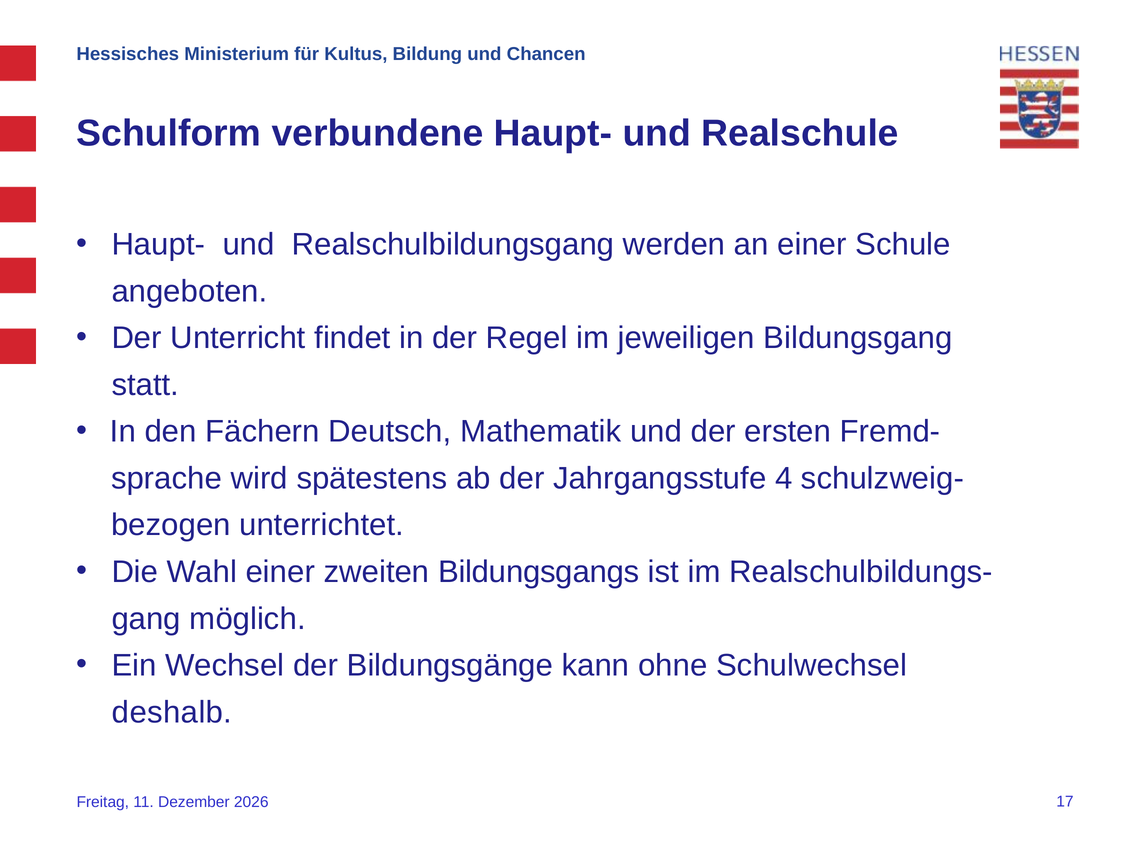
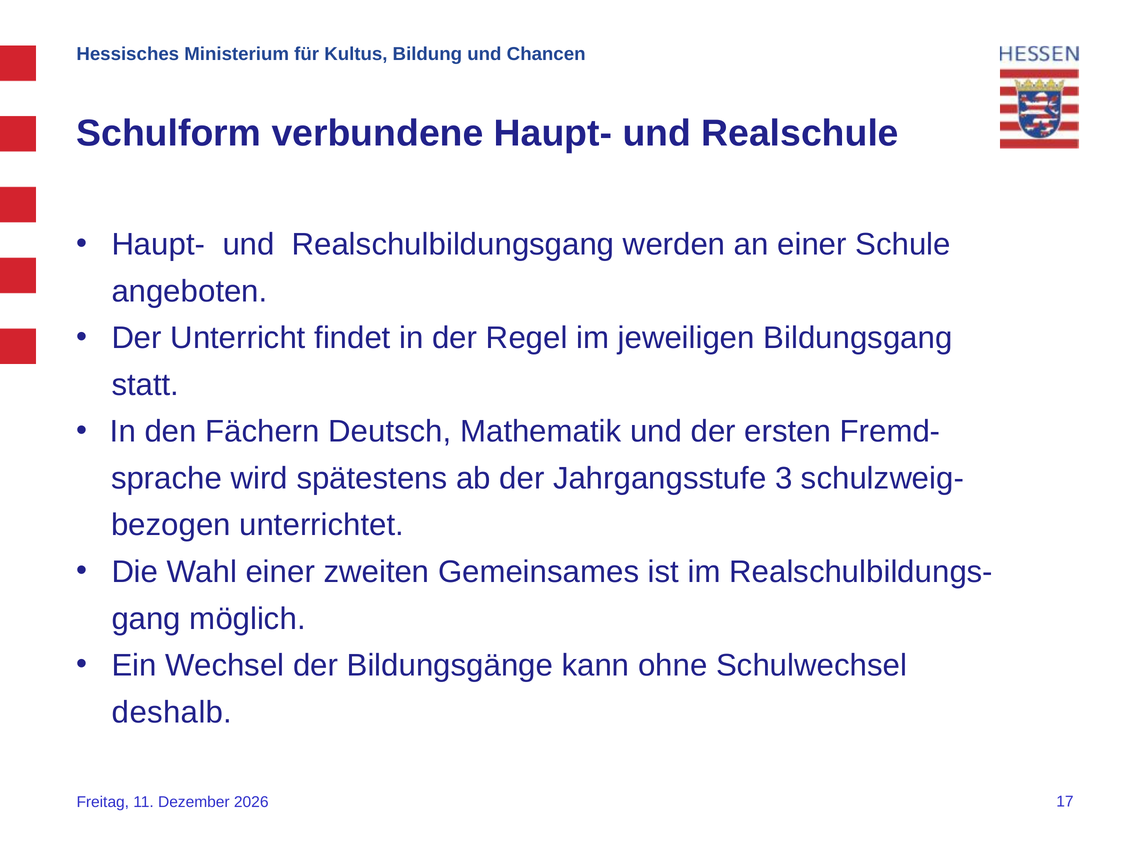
4: 4 -> 3 (784, 478)
Bildungsgangs: Bildungsgangs -> Gemeinsames (539, 572)
